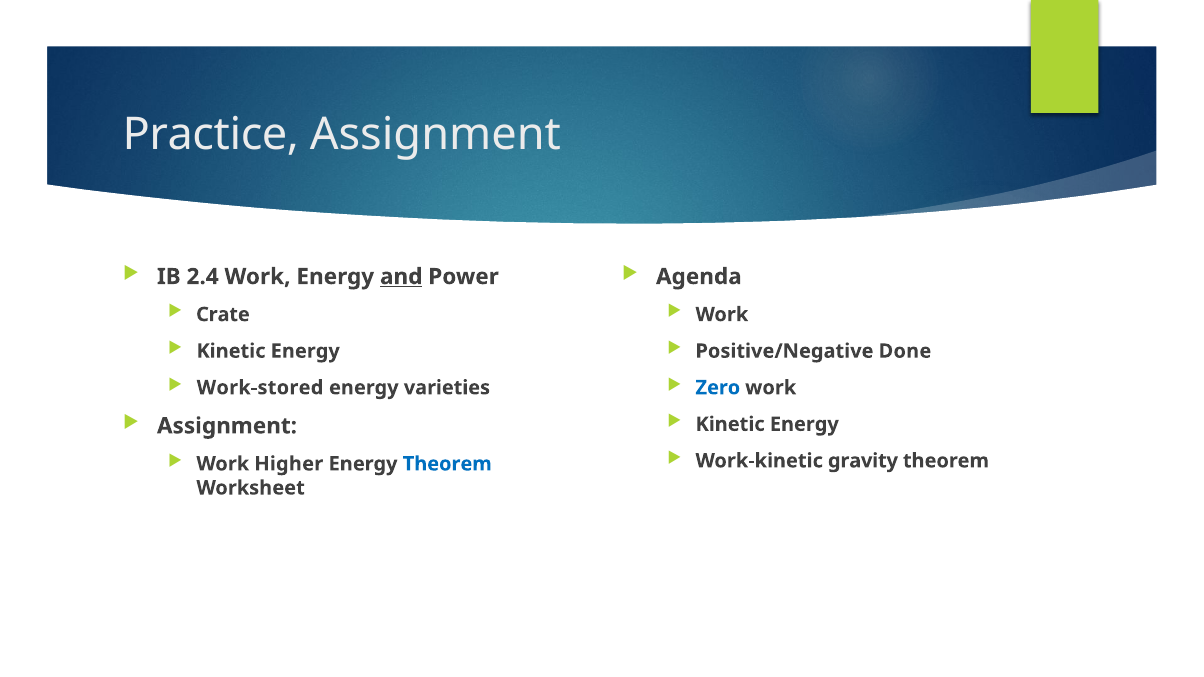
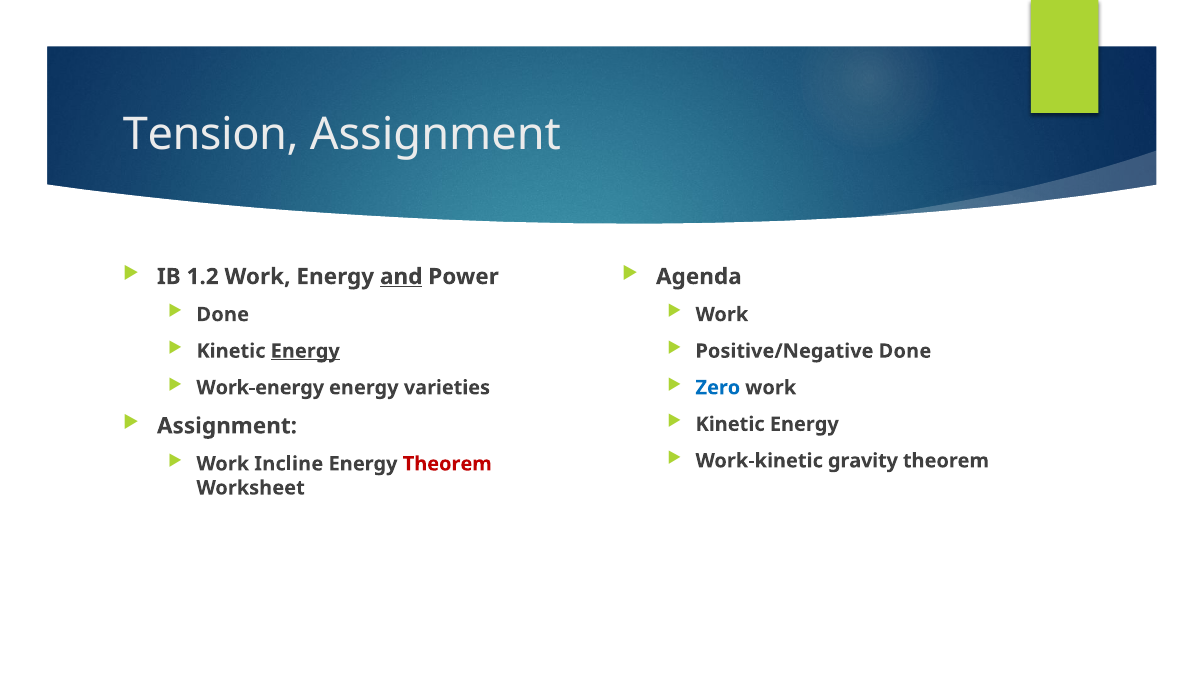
Practice: Practice -> Tension (211, 134)
2.4: 2.4 -> 1.2 (203, 277)
Crate: Crate -> Done (223, 315)
Energy underline: none -> present (305, 351)
Work-stored: Work-stored -> Work-energy (260, 388)
Higher: Higher -> Incline (289, 464)
Theorem colour: blue -> red (447, 464)
